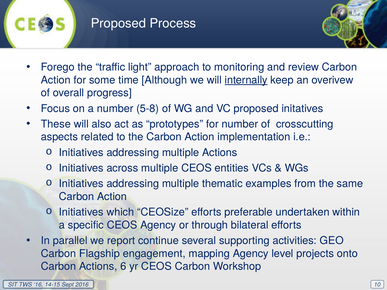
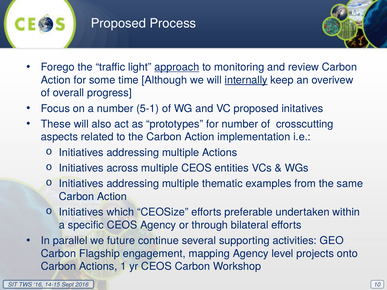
approach underline: none -> present (177, 67)
5-8: 5-8 -> 5-1 (148, 109)
report: report -> future (121, 241)
6: 6 -> 1 (123, 267)
